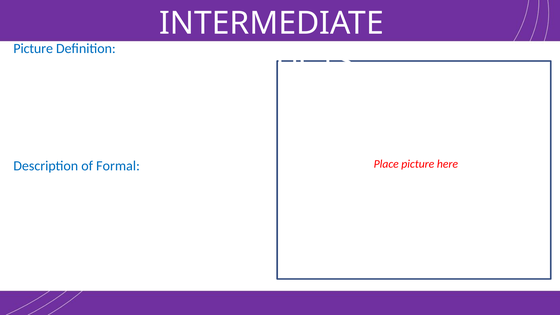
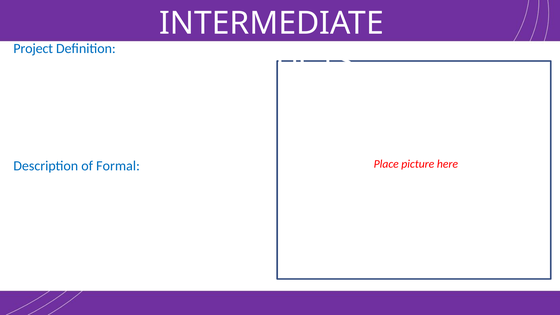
Picture: Picture -> Project (33, 49)
